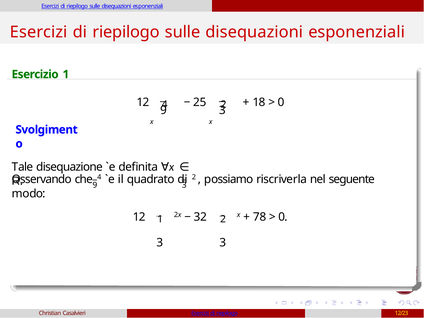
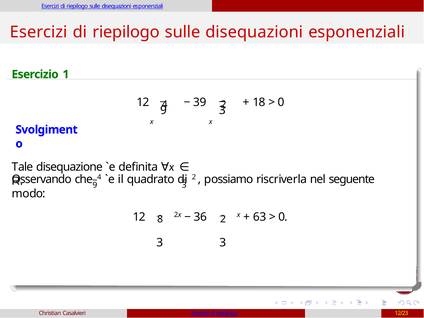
25: 25 -> 39 (200, 103)
12 1: 1 -> 8 (160, 219)
32: 32 -> 36 (200, 217)
78: 78 -> 63 (260, 217)
